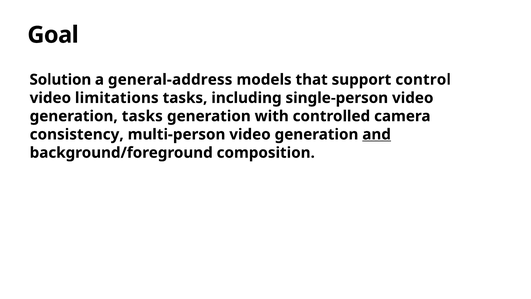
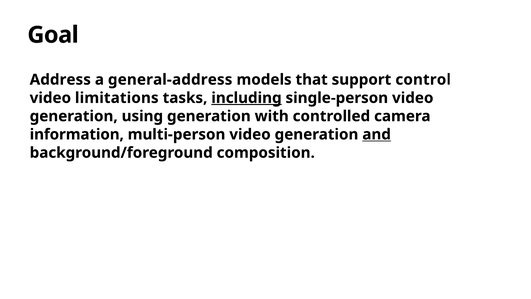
Solution: Solution -> Address (60, 80)
including underline: none -> present (246, 98)
generation tasks: tasks -> using (142, 116)
consistency: consistency -> information (77, 134)
